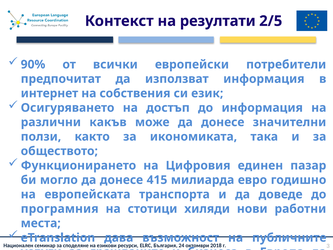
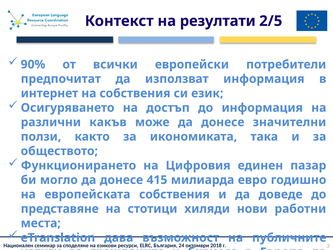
европейската транспорта: транспорта -> собствения (174, 194)
програмния: програмния -> представяне (60, 209)
